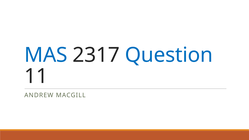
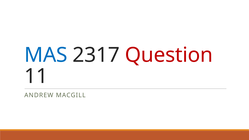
Question colour: blue -> red (169, 55)
